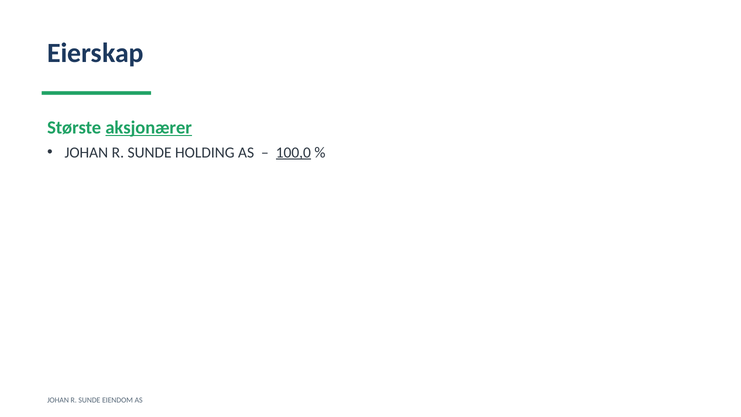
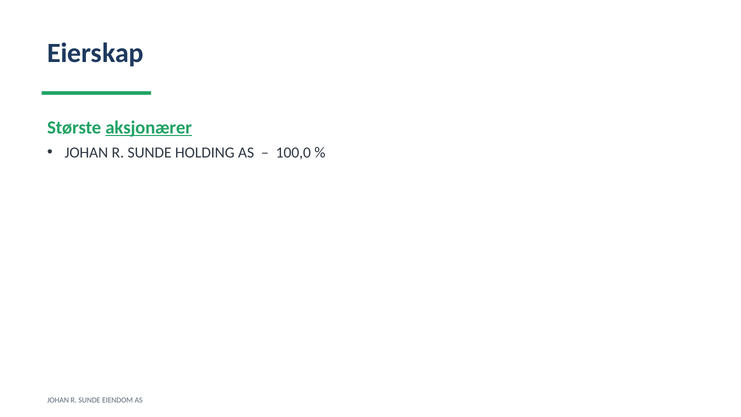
100,0 underline: present -> none (293, 152)
